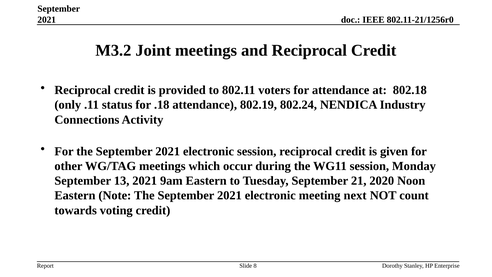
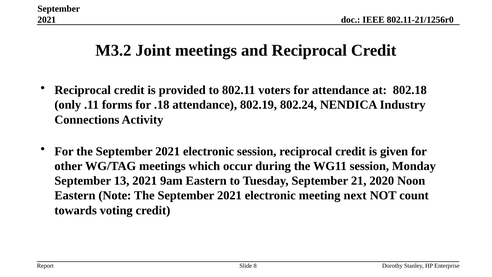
status: status -> forms (117, 105)
